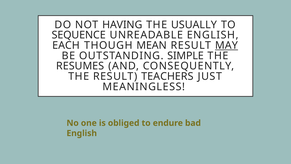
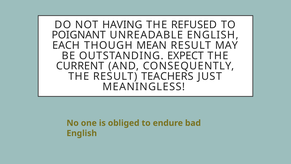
USUALLY: USUALLY -> REFUSED (194, 25)
SEQUENCE: SEQUENCE -> POIGNANT (79, 35)
MAY underline: present -> none (227, 45)
SIMPLE: SIMPLE -> EXPECT (186, 56)
RESUMES: RESUMES -> CURRENT (80, 66)
